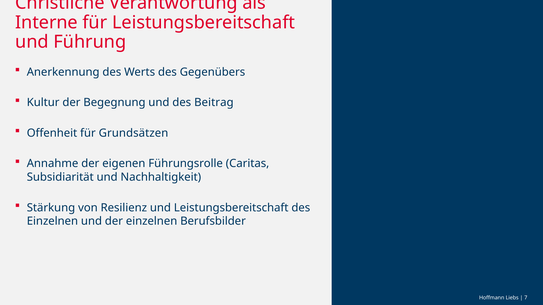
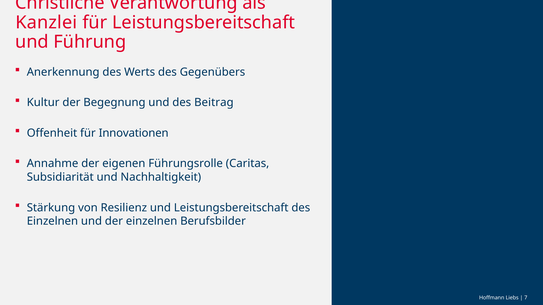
Interne: Interne -> Kanzlei (46, 22)
Grundsätzen: Grundsätzen -> Innovationen (134, 133)
